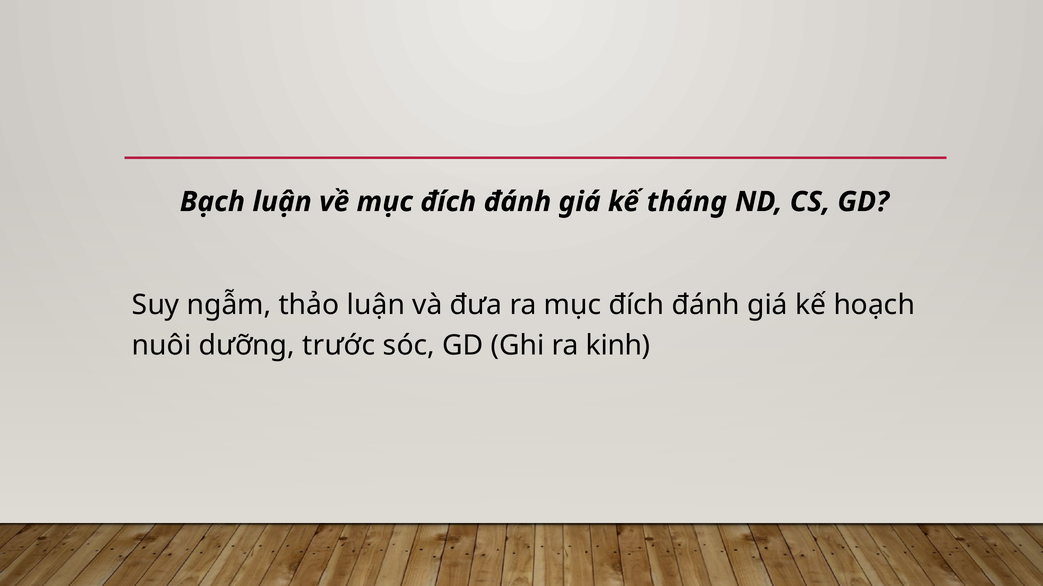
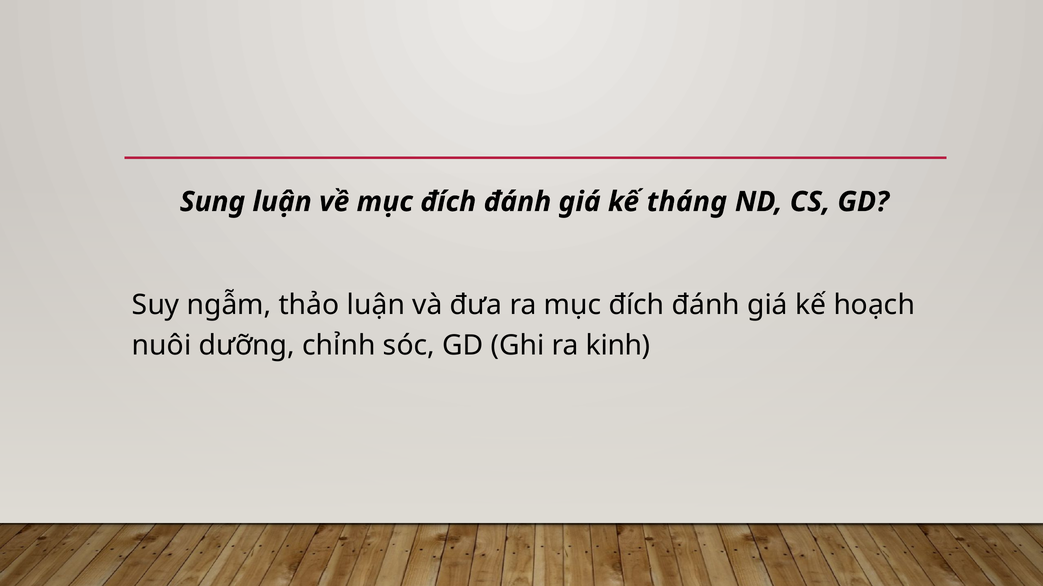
Bạch: Bạch -> Sung (213, 202)
trước: trước -> chỉnh (339, 346)
